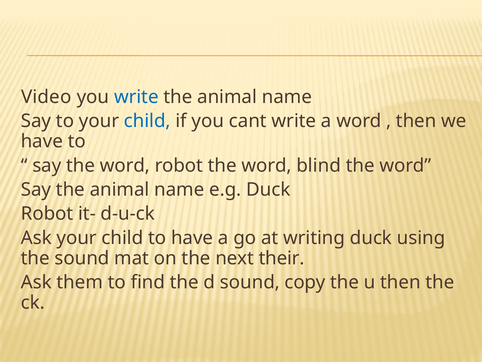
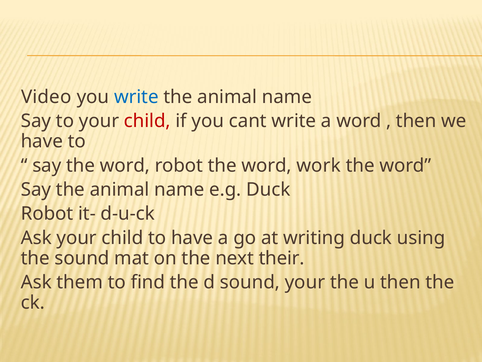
child colour: blue -> red (147, 121)
blind: blind -> work (319, 165)
sound copy: copy -> your (305, 282)
